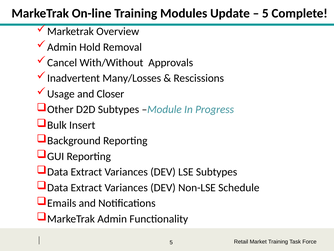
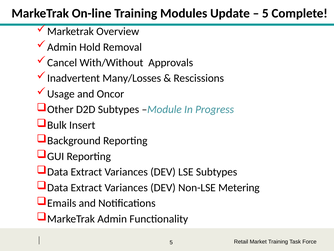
Closer: Closer -> Oncor (110, 94)
Schedule: Schedule -> Metering (239, 187)
